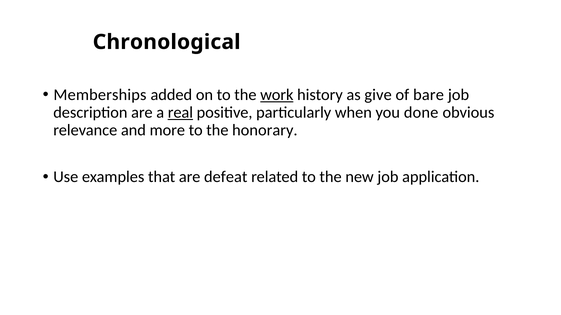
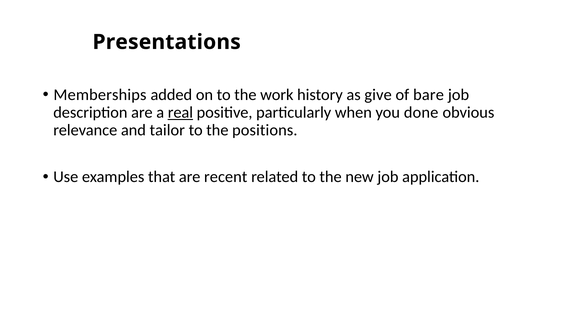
Chronological: Chronological -> Presentations (167, 42)
work underline: present -> none (277, 95)
more: more -> tailor (167, 130)
honorary: honorary -> positions (265, 130)
defeat: defeat -> recent (226, 177)
